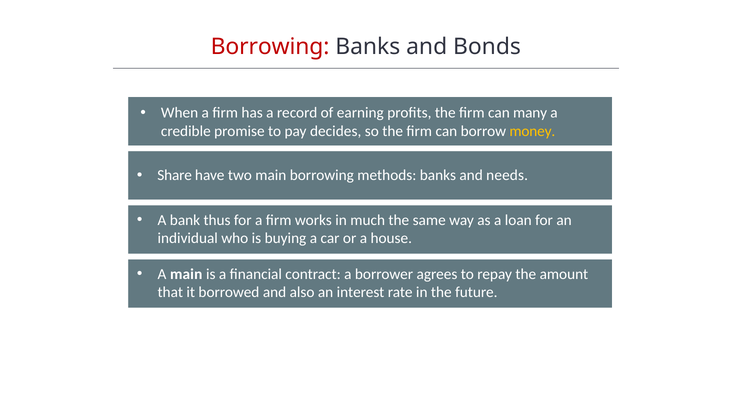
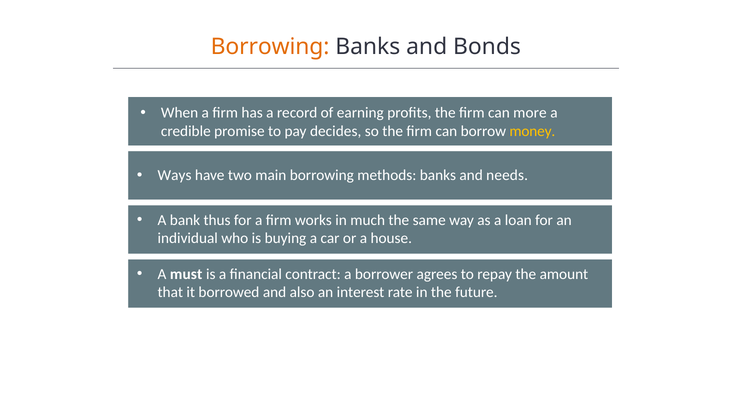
Borrowing colour: red -> orange (270, 47)
many: many -> more (530, 113)
Share: Share -> Ways (175, 176)
A main: main -> must (186, 275)
